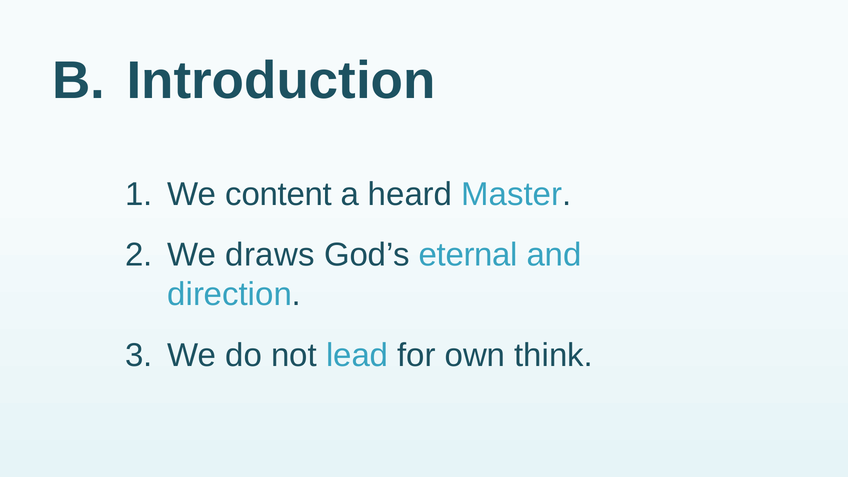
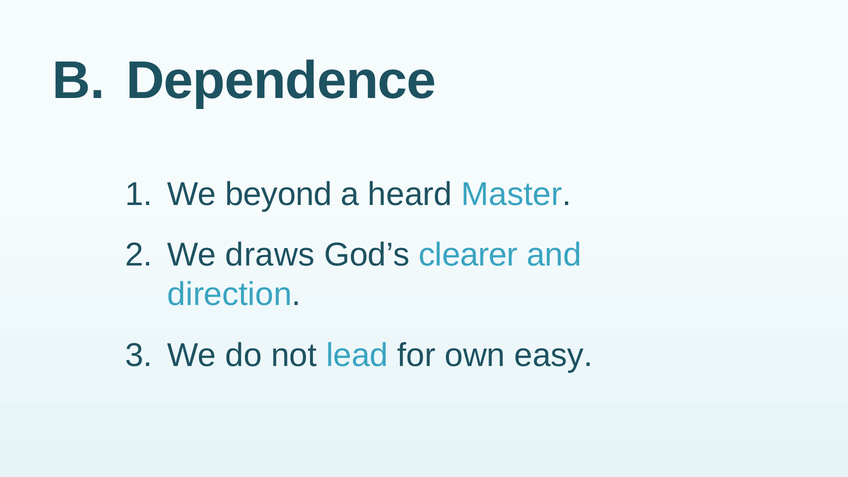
Introduction: Introduction -> Dependence (281, 81)
content: content -> beyond (279, 194)
eternal: eternal -> clearer (468, 255)
think: think -> easy (554, 355)
